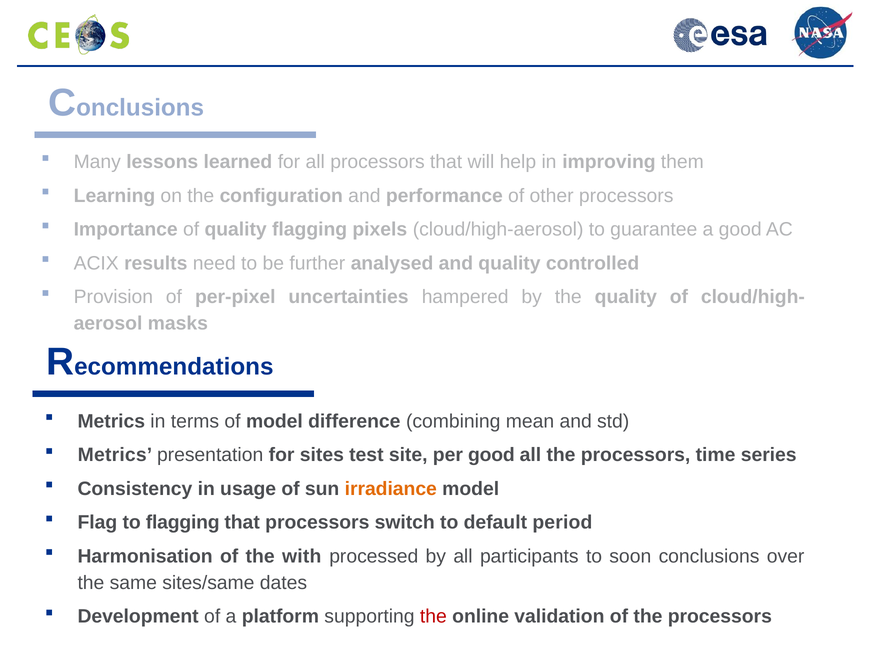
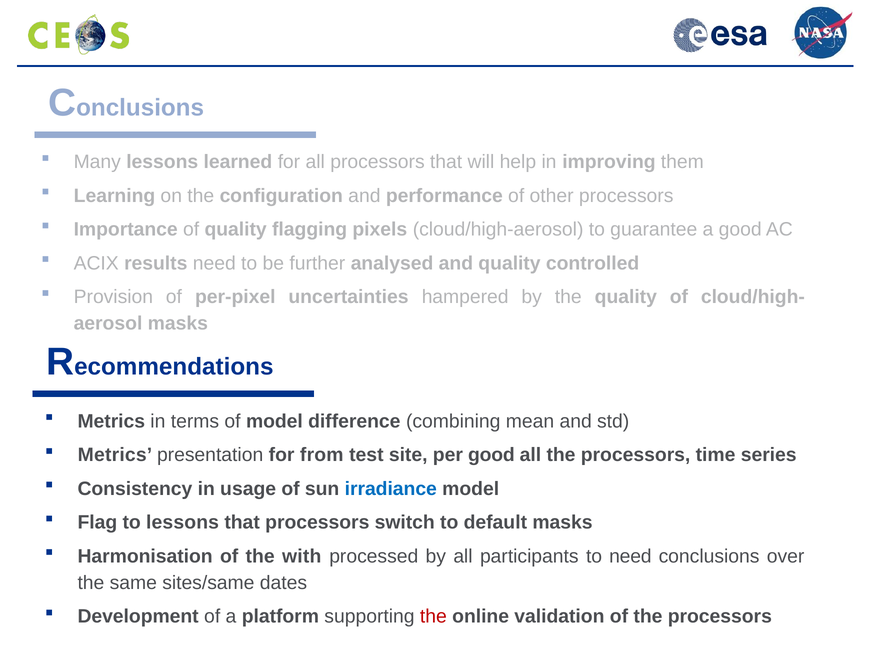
sites: sites -> from (322, 455)
irradiance colour: orange -> blue (391, 489)
to flagging: flagging -> lessons (183, 522)
default period: period -> masks (562, 522)
to soon: soon -> need (630, 556)
